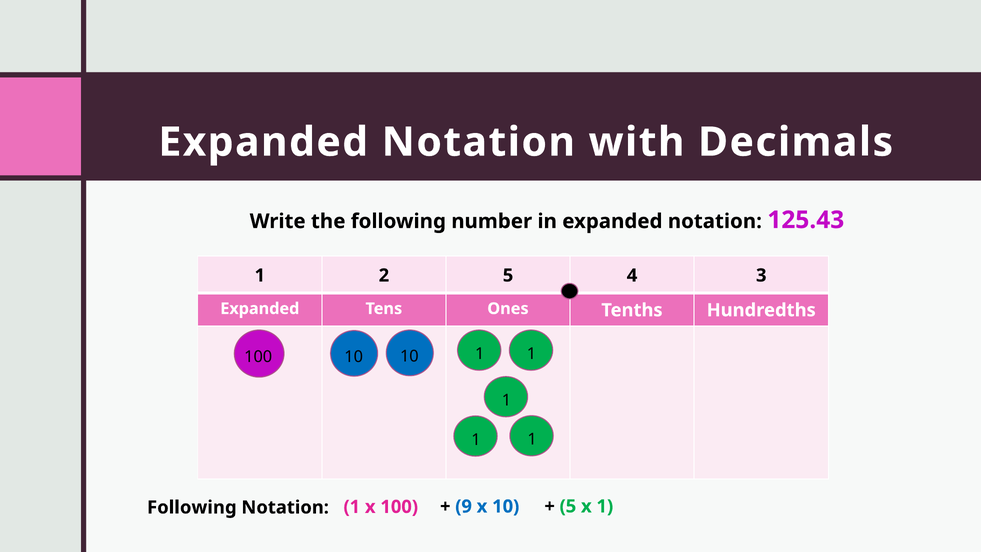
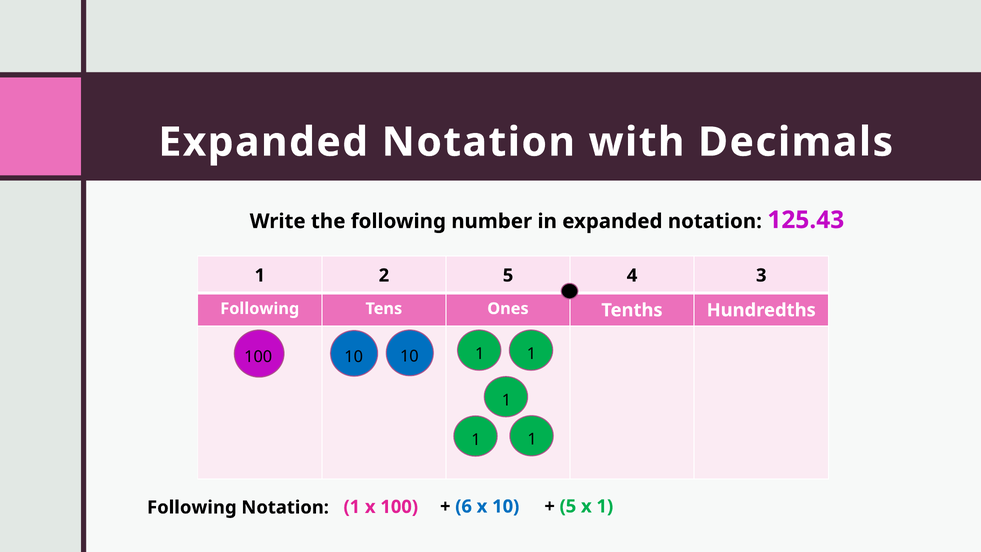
Expanded: Expanded -> Following (260, 309)
9: 9 -> 6 (464, 506)
